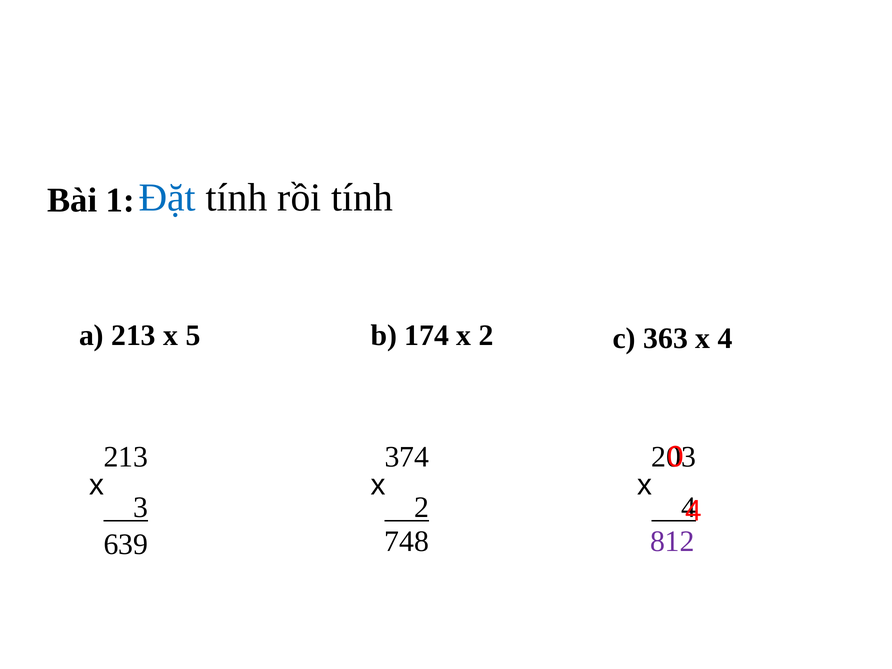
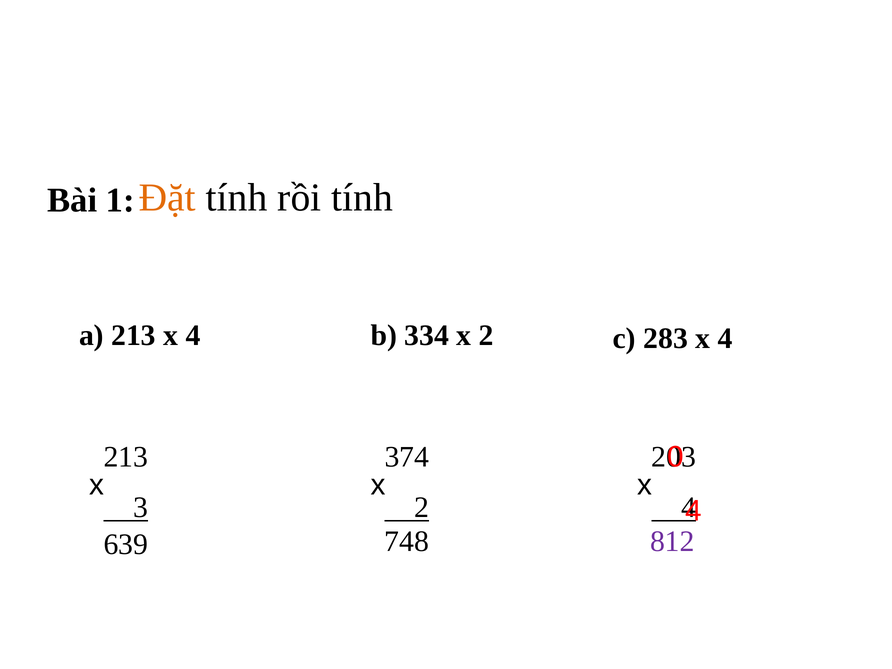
Đặt colour: blue -> orange (167, 198)
213 x 5: 5 -> 4 (193, 335)
174: 174 -> 334 (427, 335)
363: 363 -> 283 (666, 338)
